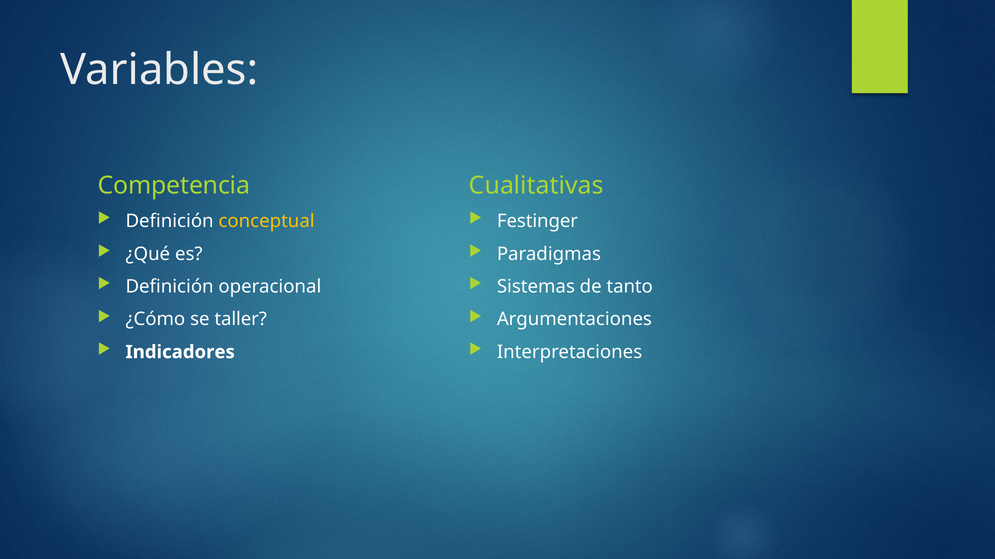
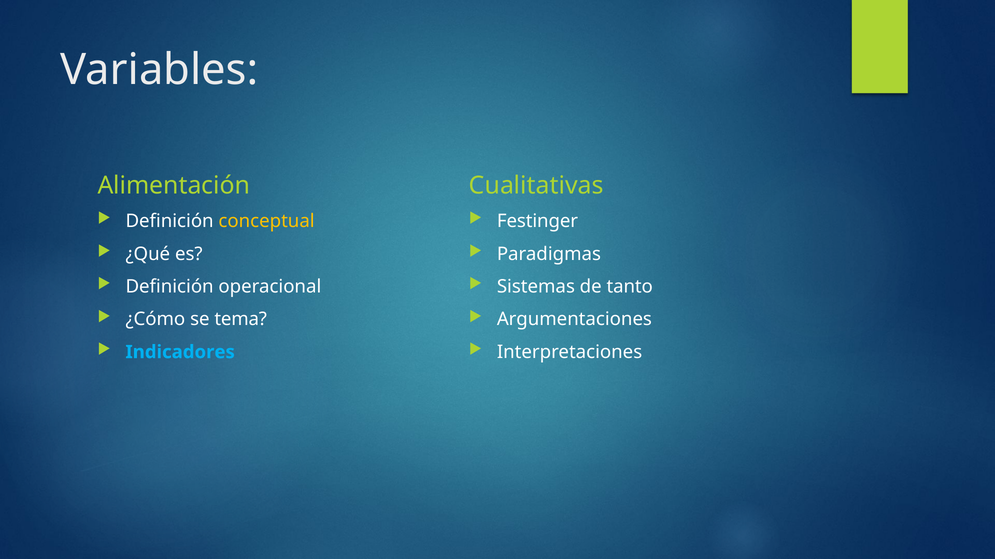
Competencia: Competencia -> Alimentación (174, 186)
taller: taller -> tema (241, 320)
Indicadores colour: white -> light blue (180, 352)
